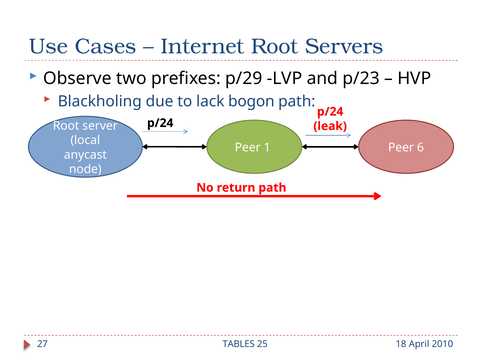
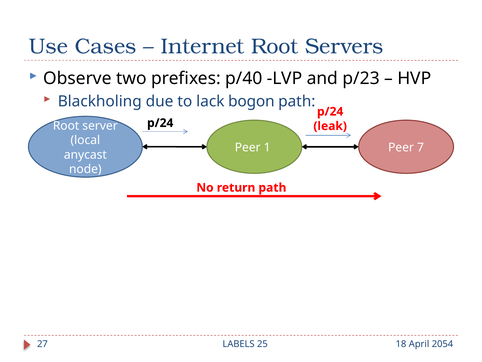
p/29: p/29 -> p/40 (244, 78)
6: 6 -> 7 (421, 147)
TABLES: TABLES -> LABELS (239, 344)
2010: 2010 -> 2054 (442, 344)
